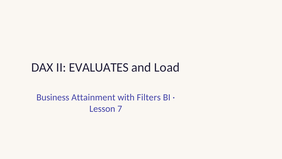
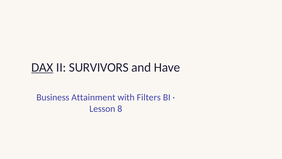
DAX underline: none -> present (42, 67)
EVALUATES: EVALUATES -> SURVIVORS (99, 67)
Load: Load -> Have (167, 67)
7: 7 -> 8 (120, 109)
